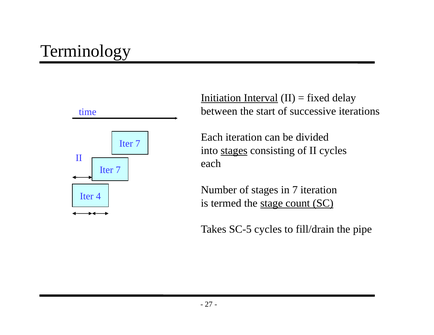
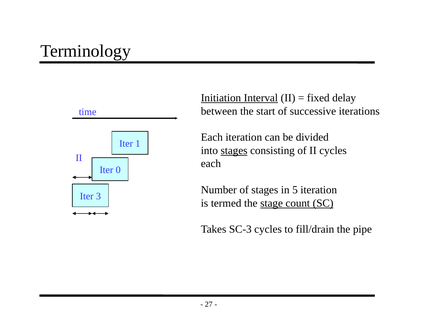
7: 7 -> 1 (138, 144)
7: 7 -> 0 (118, 170)
in 7: 7 -> 5 (295, 190)
4: 4 -> 3 (98, 196)
SC-5: SC-5 -> SC-3 (240, 230)
